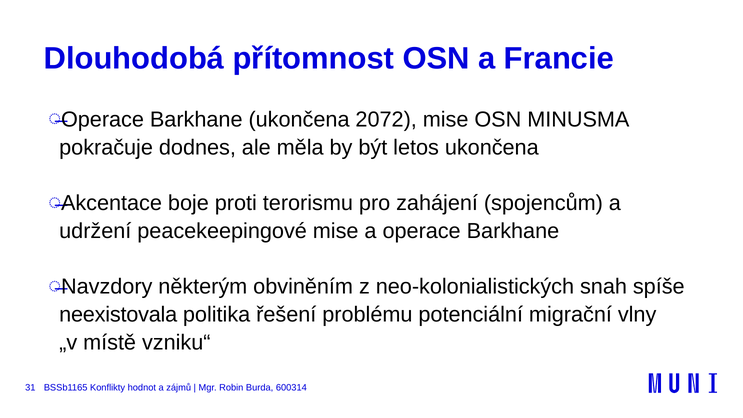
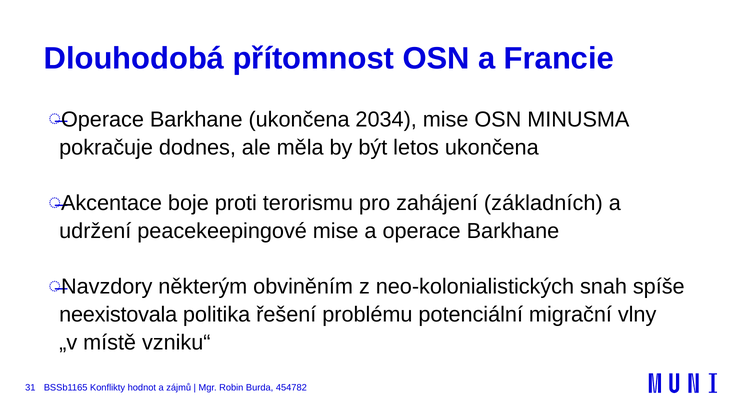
2072: 2072 -> 2034 (386, 119)
spojencům: spojencům -> základních (543, 203)
600314: 600314 -> 454782 (291, 388)
